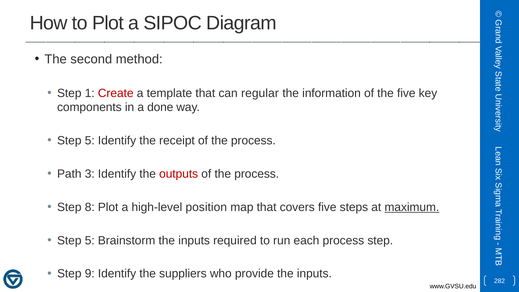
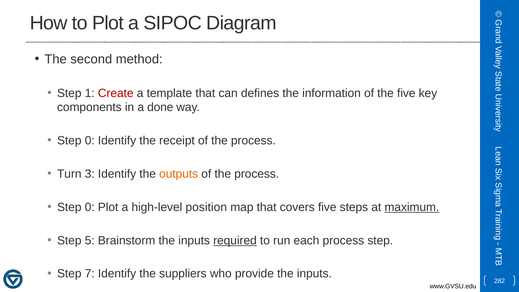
regular: regular -> defines (260, 93)
5: 5 -> 0 (90, 141)
Path: Path -> Turn (69, 174)
outputs colour: red -> orange (179, 174)
8: 8 -> 0 (90, 207)
required underline: none -> present (235, 240)
9: 9 -> 7 (90, 274)
